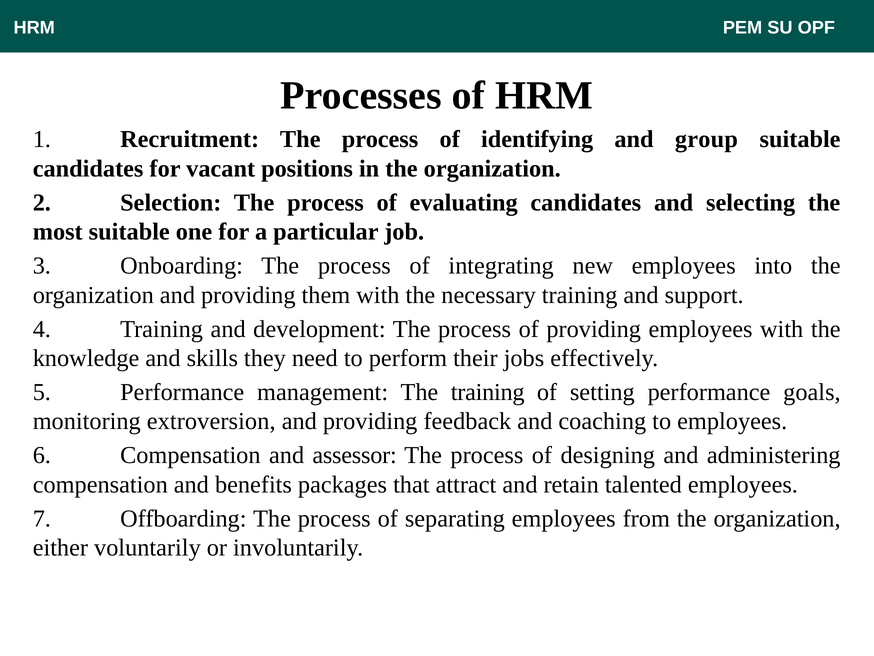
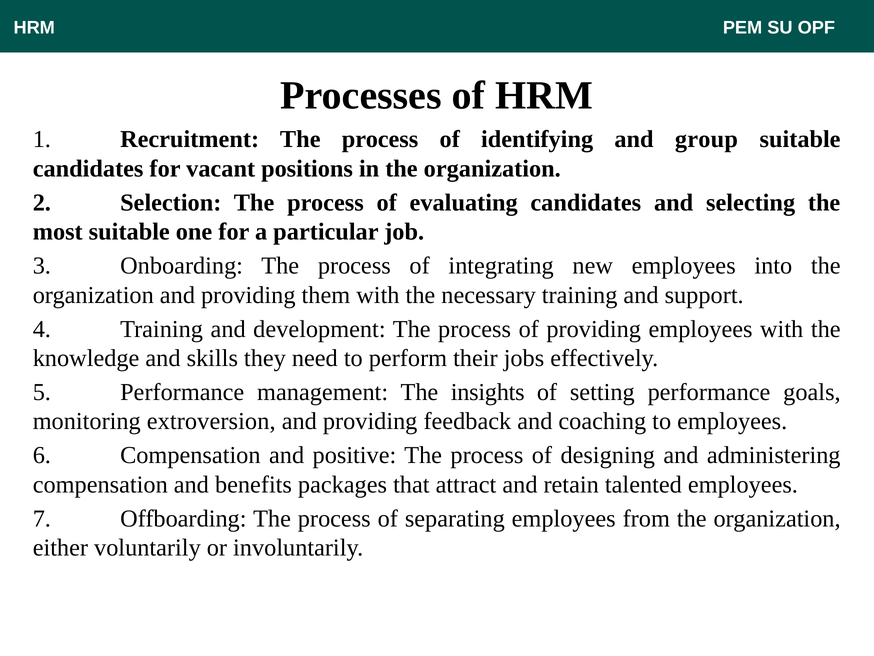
The training: training -> insights (488, 392)
assessor: assessor -> positive (354, 455)
